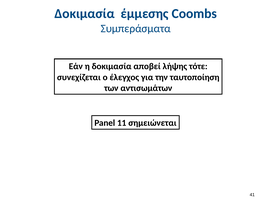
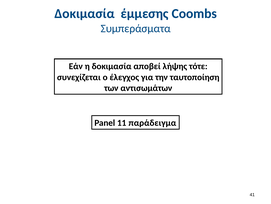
σημειώνεται: σημειώνεται -> παράδειγμα (152, 123)
